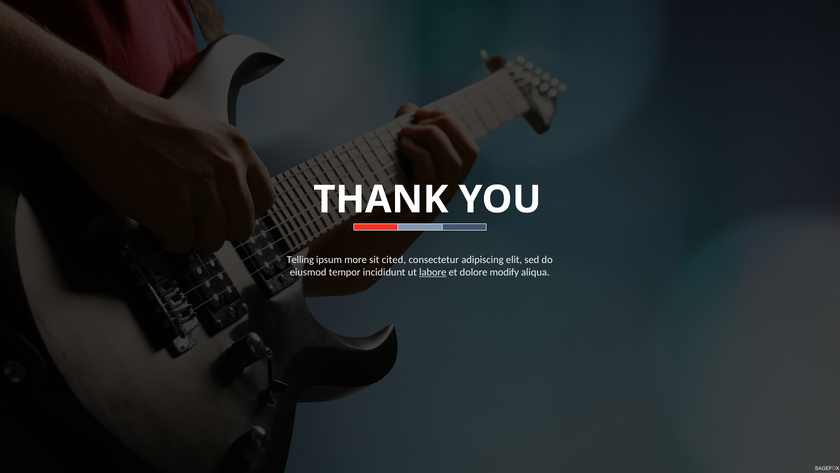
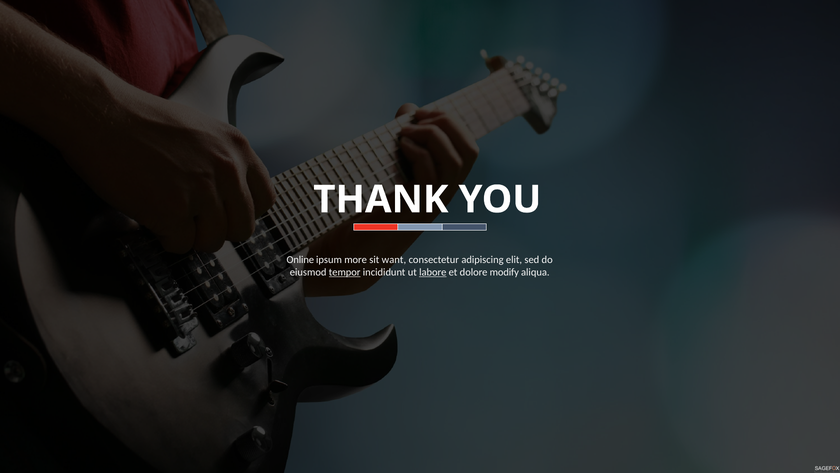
Telling: Telling -> Online (300, 259)
cited: cited -> want (394, 259)
tempor underline: none -> present (345, 272)
